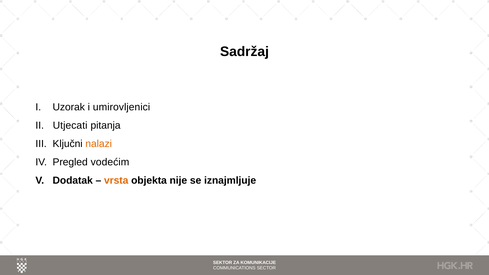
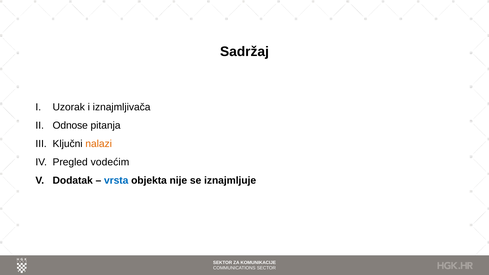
umirovljenici: umirovljenici -> iznajmljivača (122, 107)
Utjecati: Utjecati -> Odnose (70, 125)
vrsta colour: orange -> blue (116, 180)
